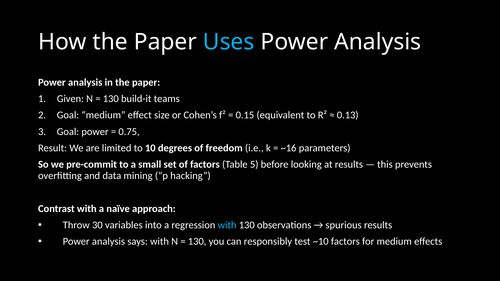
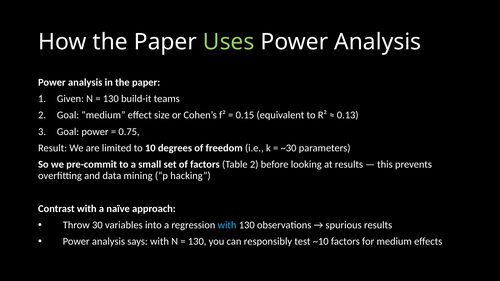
Uses colour: light blue -> light green (229, 42)
~16: ~16 -> ~30 (289, 148)
Table 5: 5 -> 2 (254, 165)
